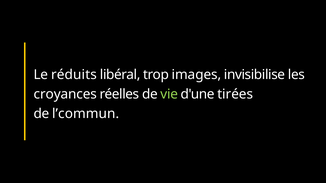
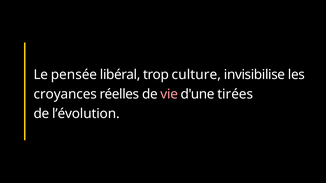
réduits: réduits -> pensée (74, 75)
images: images -> culture (196, 75)
vie colour: light green -> pink (169, 94)
l’commun: l’commun -> l’évolution (86, 114)
